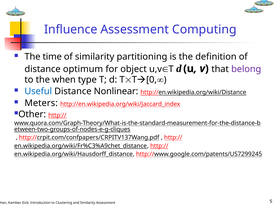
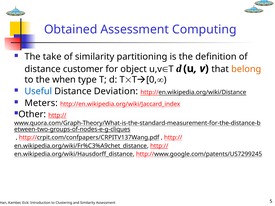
Influence: Influence -> Obtained (71, 29)
time: time -> take (52, 57)
optimum: optimum -> customer (83, 69)
belong colour: purple -> orange (246, 69)
Nonlinear: Nonlinear -> Deviation (116, 91)
